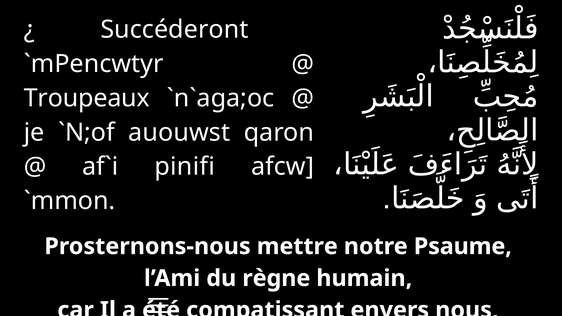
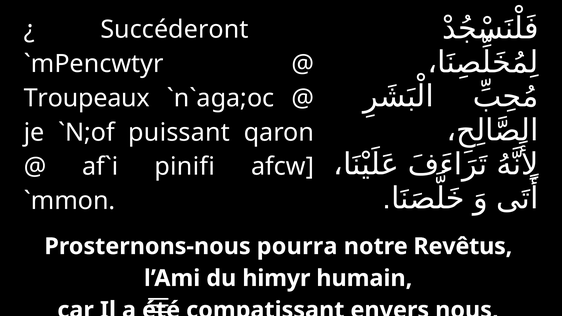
auouwst: auouwst -> puissant (179, 132)
mettre: mettre -> pourra (297, 246)
Psaume: Psaume -> Revêtus (463, 246)
règne: règne -> himyr (276, 278)
